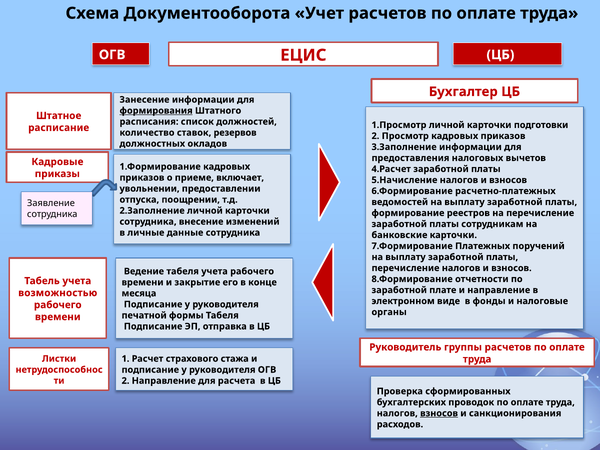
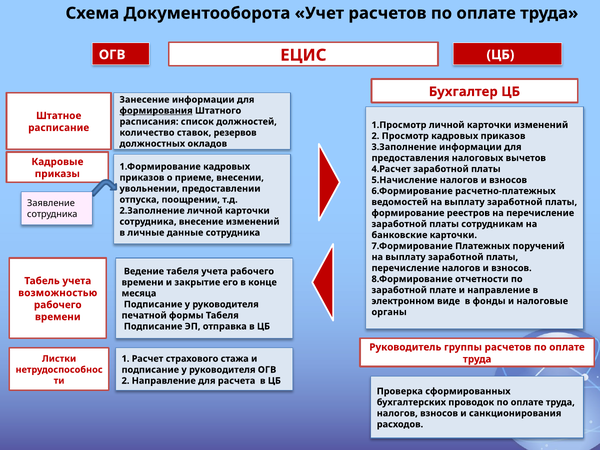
карточки подготовки: подготовки -> изменений (541, 125)
включает: включает -> внесении (240, 178)
взносов underline: present -> none (439, 413)
